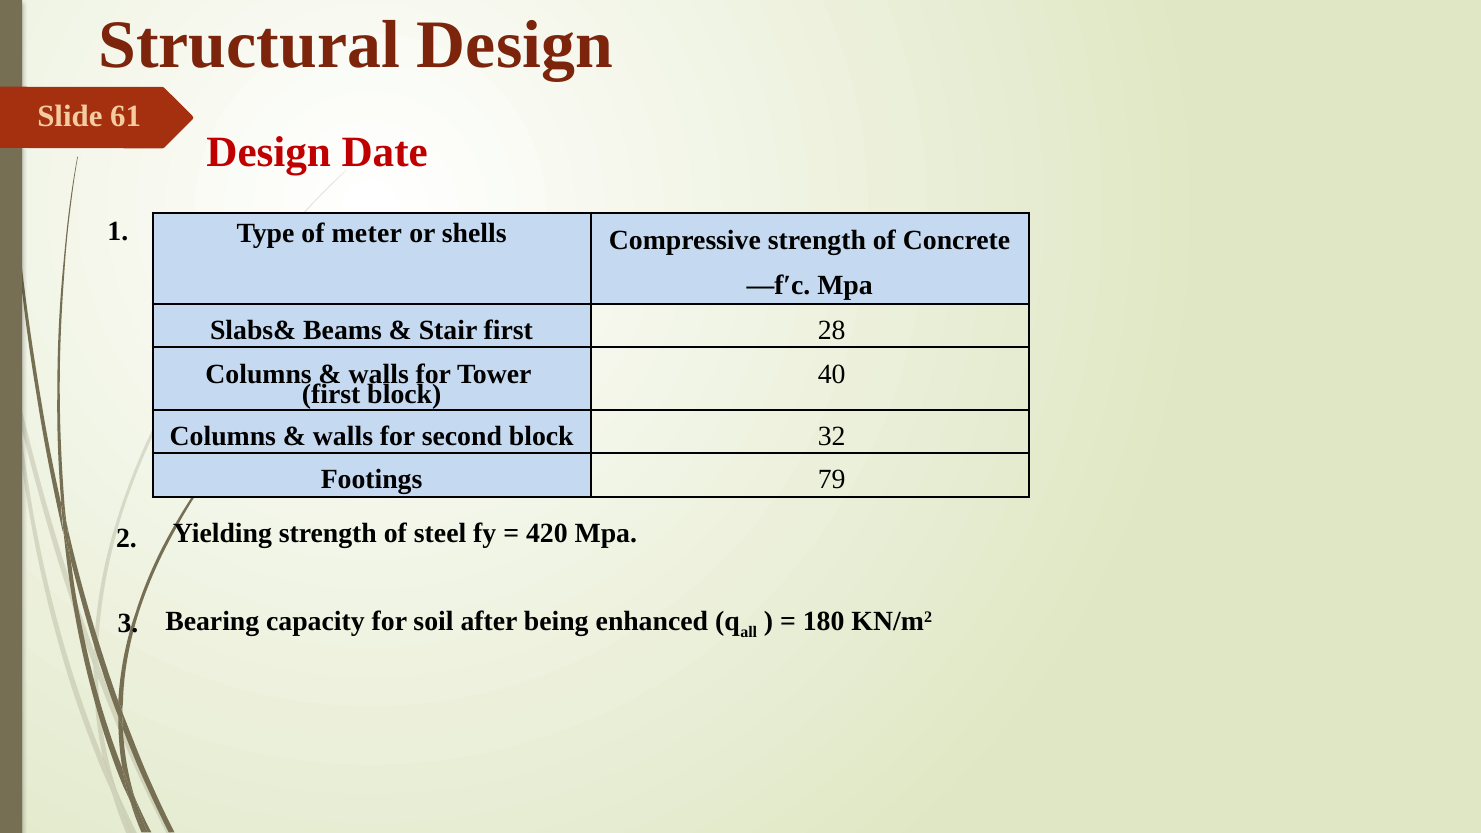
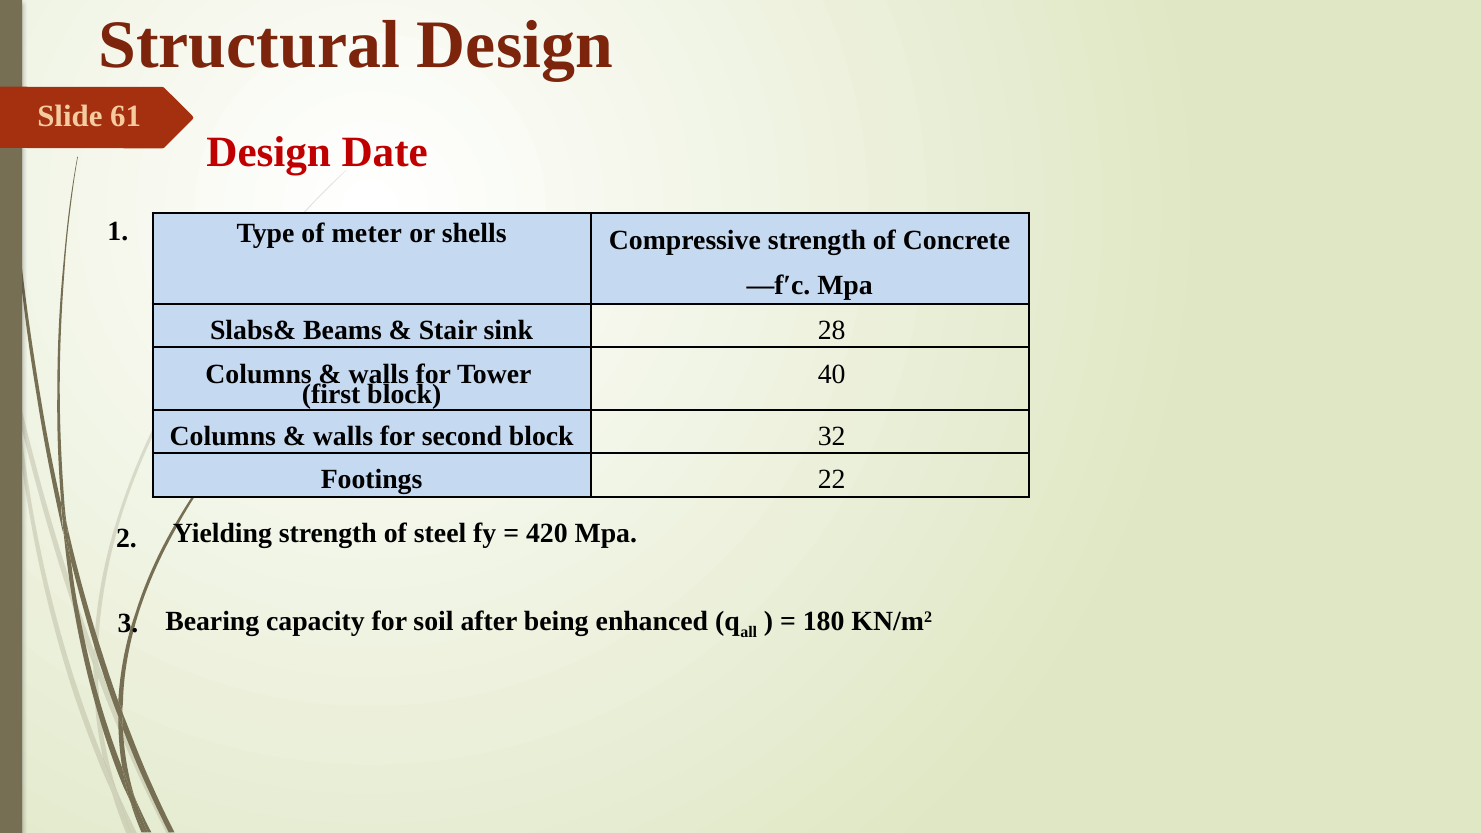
Stair first: first -> sink (508, 330)
79: 79 -> 22 (832, 480)
